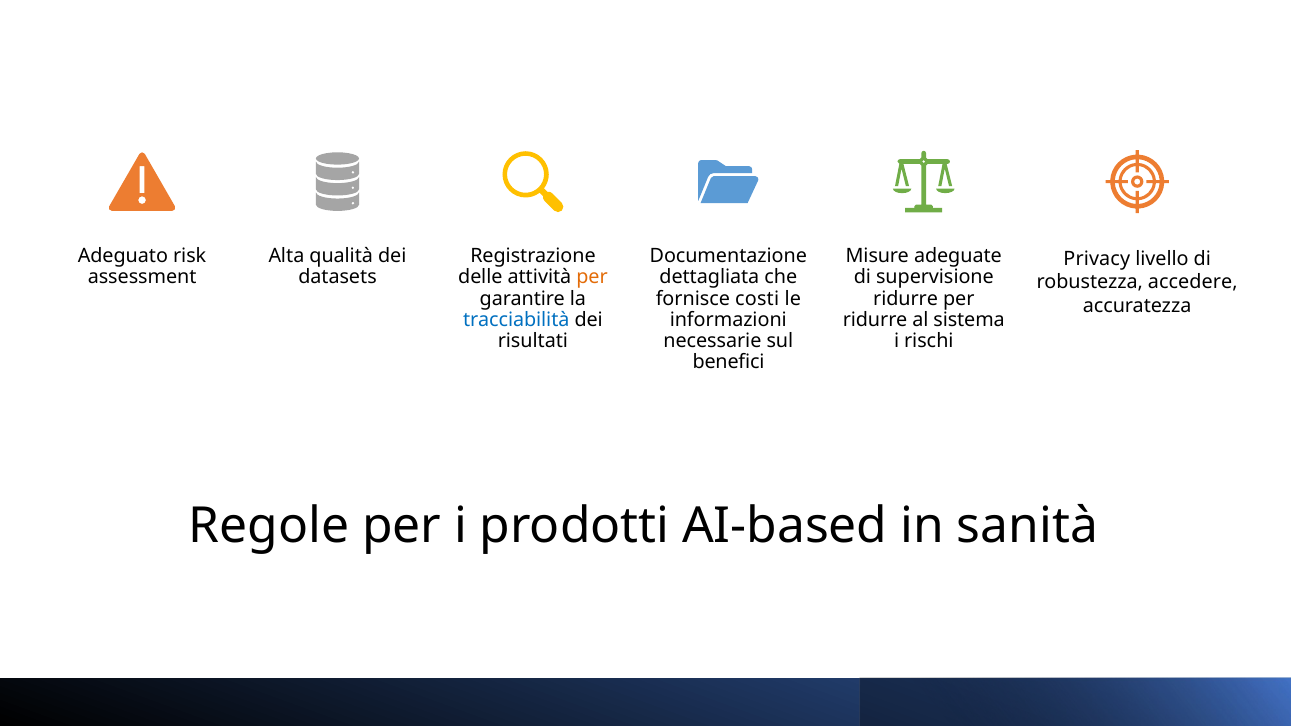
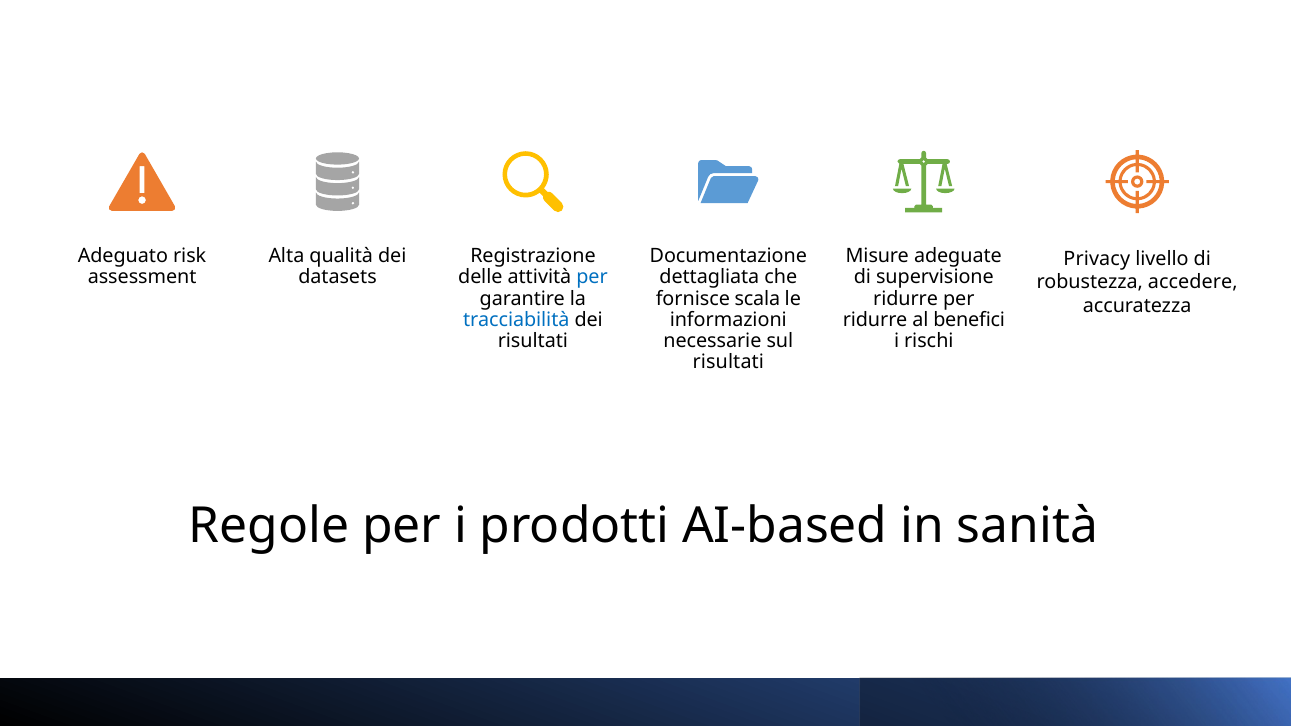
per colour: orange -> blue (592, 277)
costi: costi -> scala (757, 299)
sistema: sistema -> benefici (969, 320)
benefici: benefici -> risultati (728, 363)
